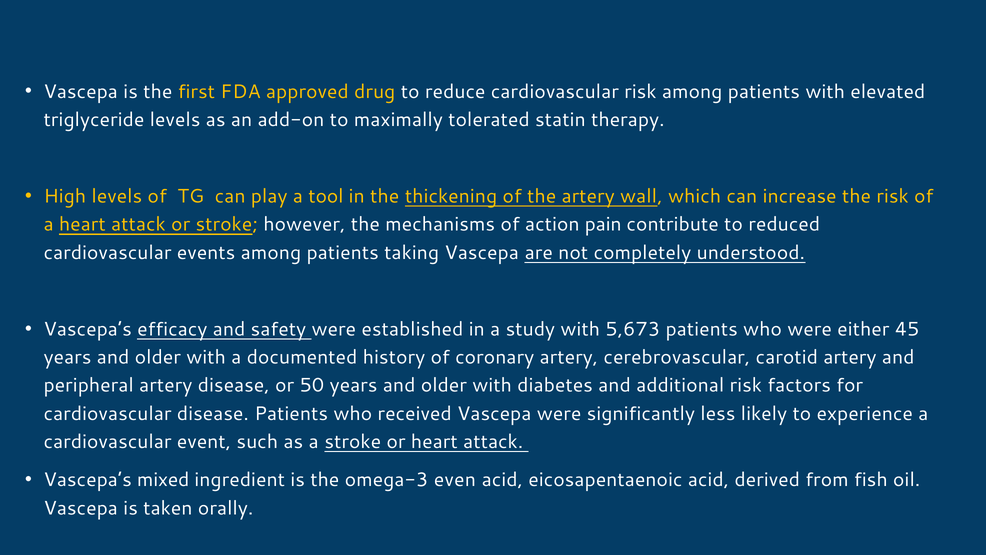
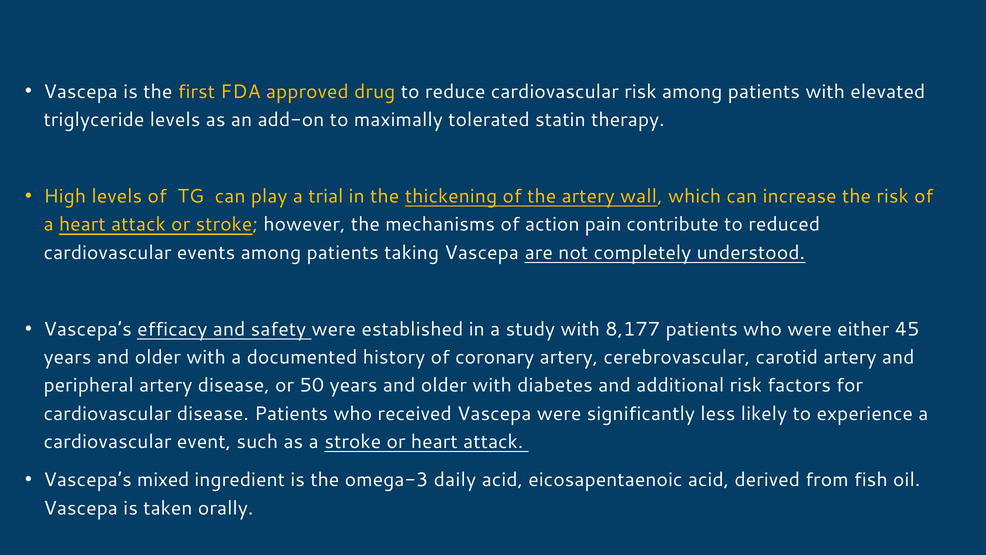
tool: tool -> trial (326, 196)
5,673: 5,673 -> 8,177 (633, 329)
even: even -> daily (455, 480)
